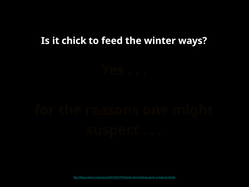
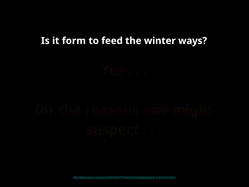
chick: chick -> form (74, 41)
